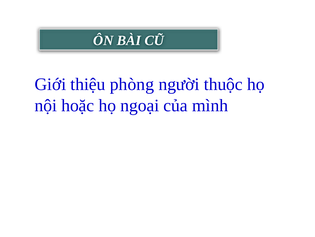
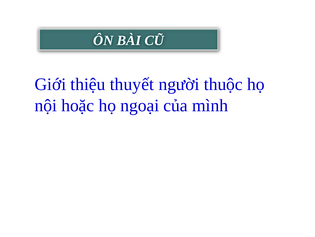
phòng: phòng -> thuyết (132, 84)
